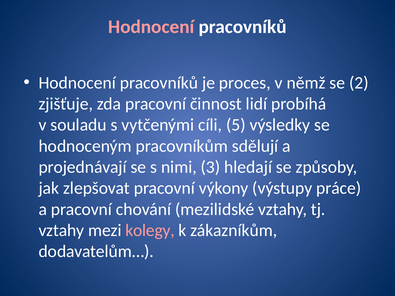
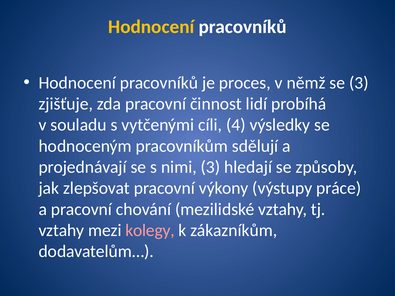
Hodnocení colour: pink -> yellow (151, 27)
se 2: 2 -> 3 (359, 83)
5: 5 -> 4 (236, 125)
